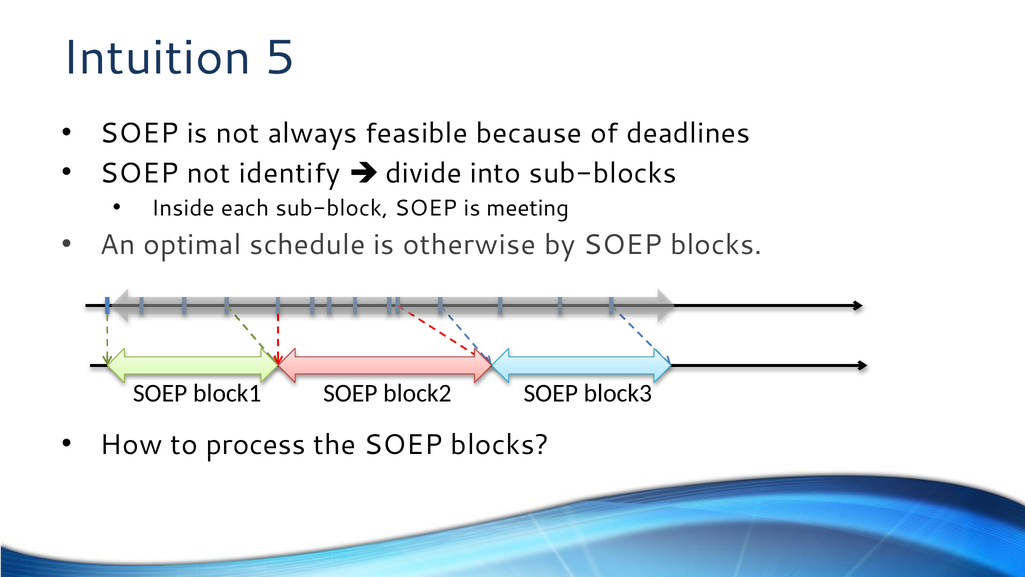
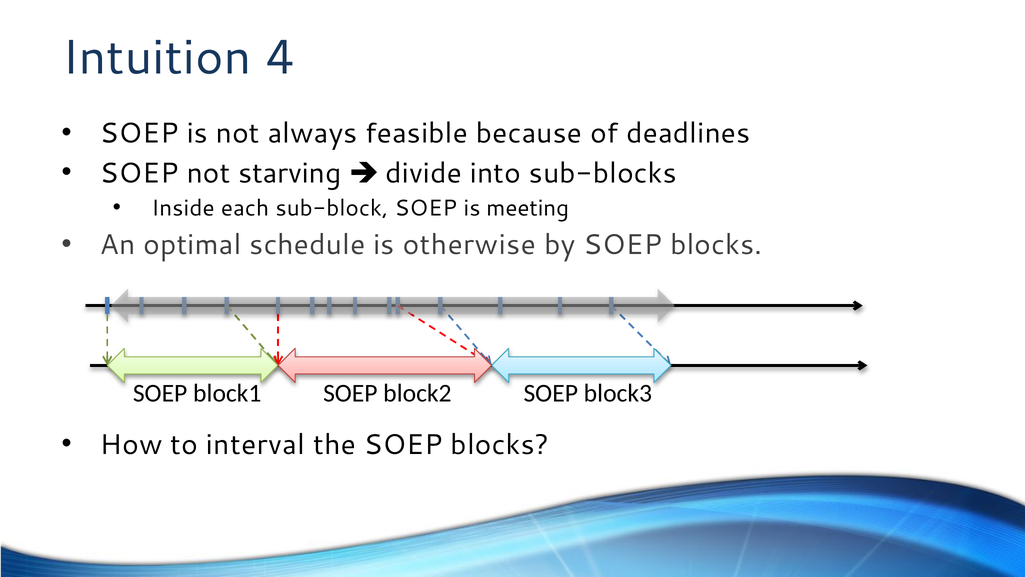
5: 5 -> 4 (280, 58)
identify: identify -> starving (290, 173)
process: process -> interval (255, 444)
